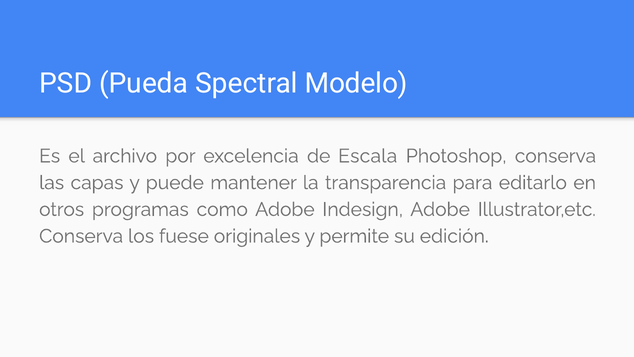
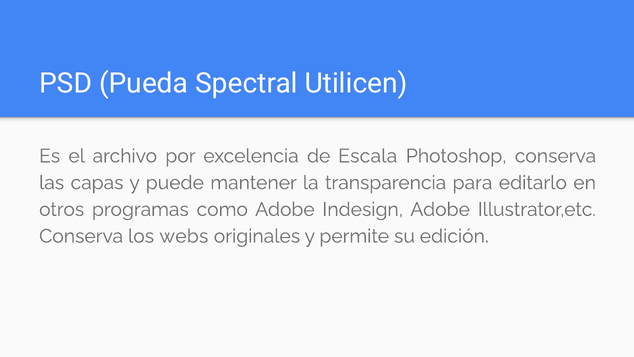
Modelo: Modelo -> Utilicen (356, 83)
fuese: fuese -> webs (184, 236)
